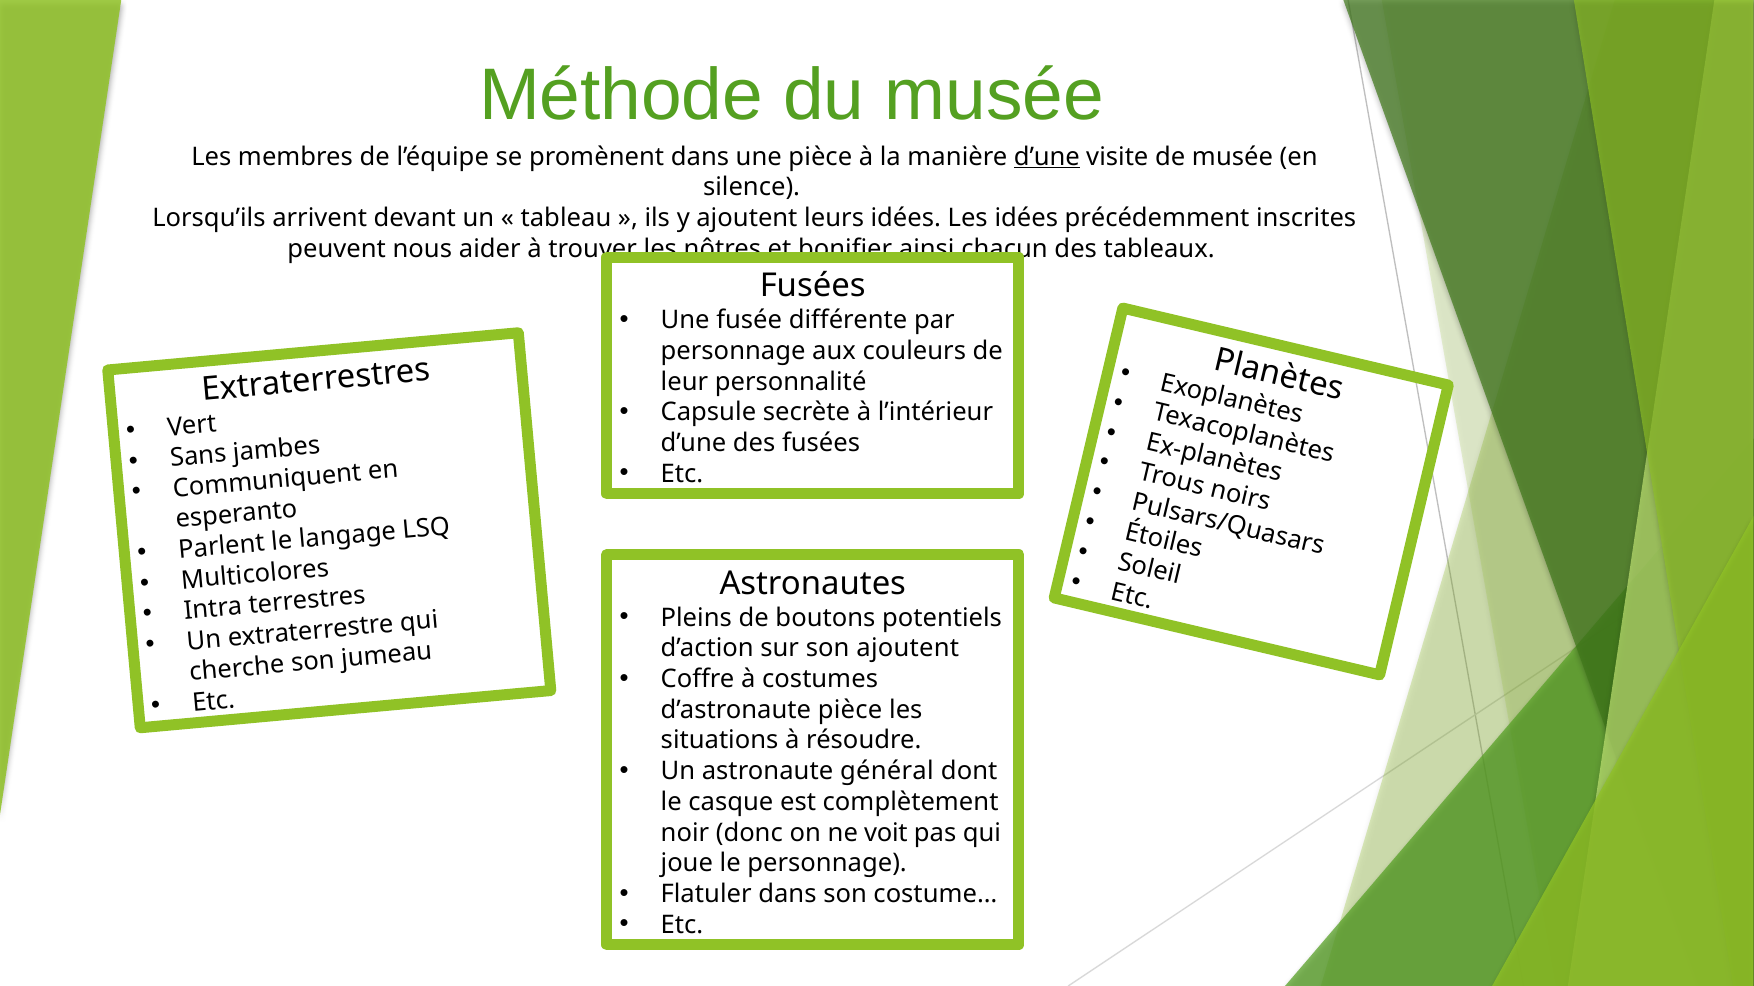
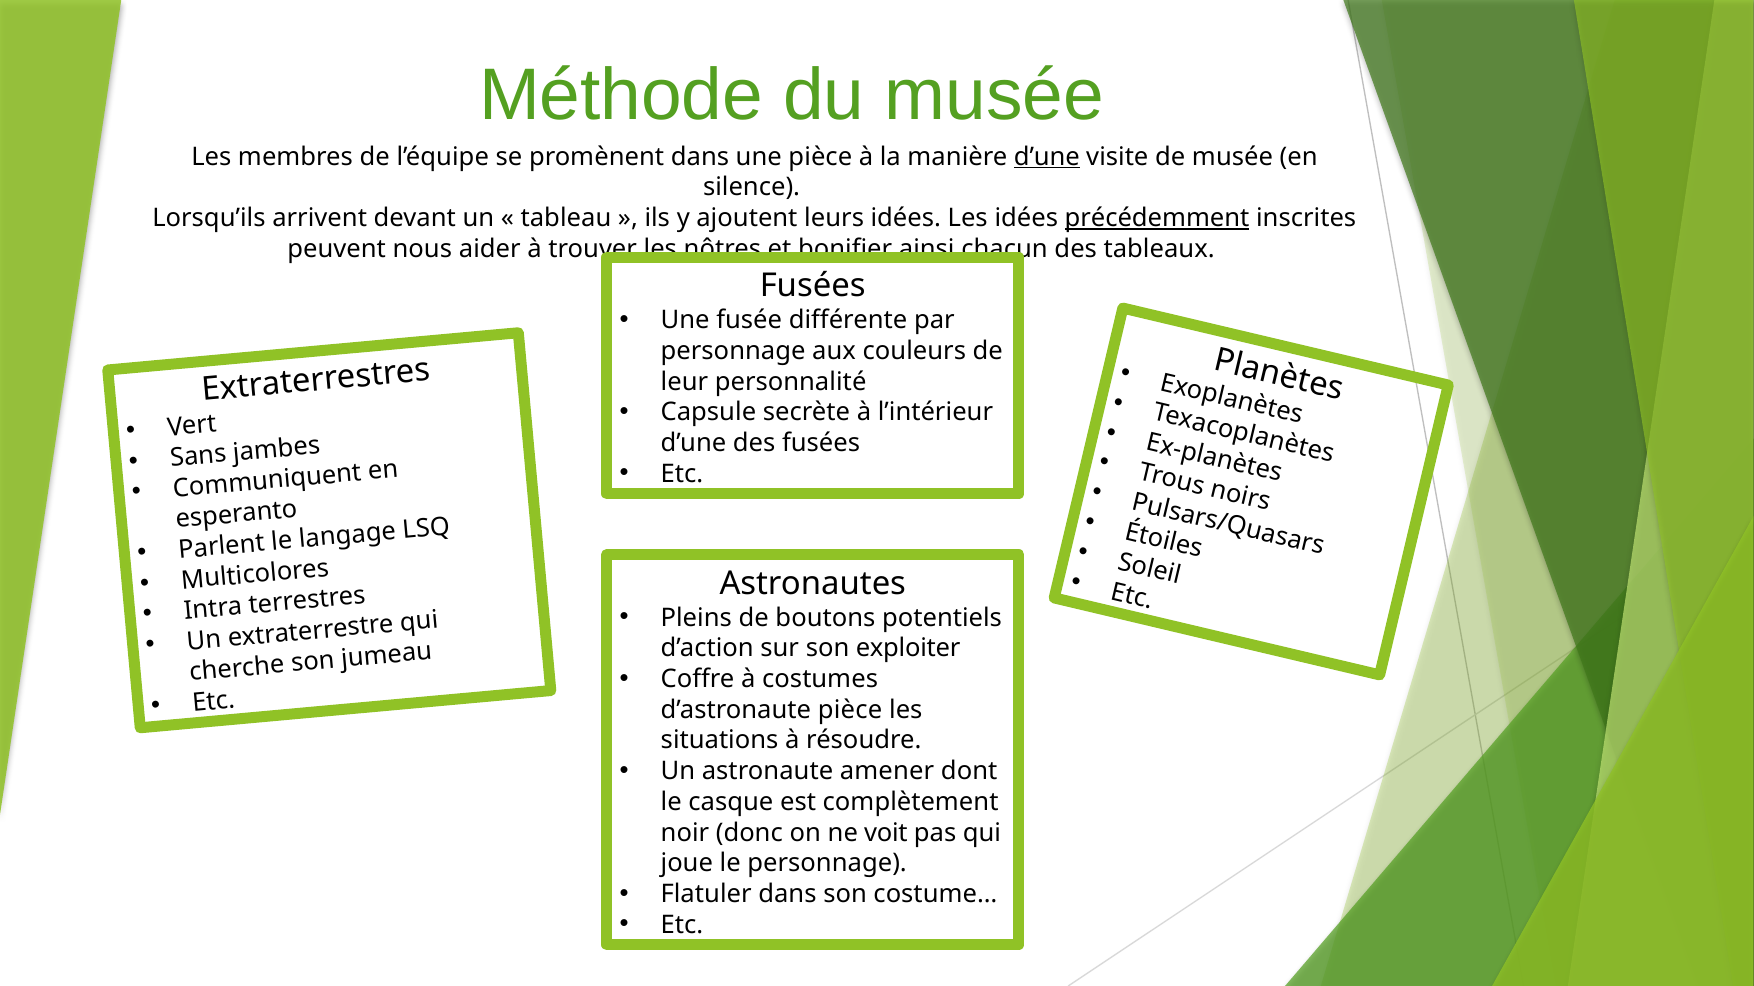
précédemment underline: none -> present (1157, 218)
son ajoutent: ajoutent -> exploiter (908, 649)
général: général -> amener (887, 772)
